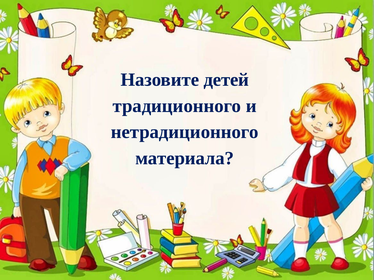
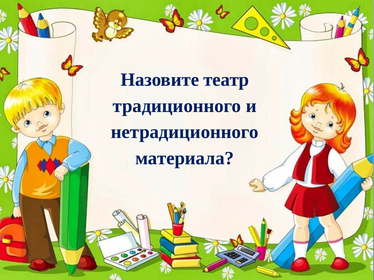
детей: детей -> театр (226, 80)
